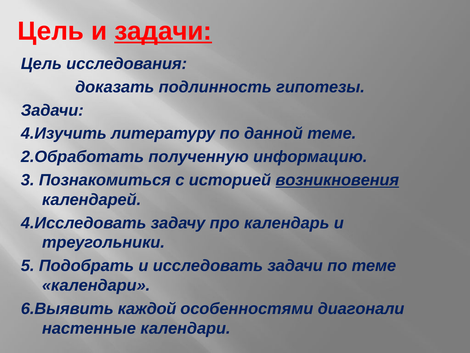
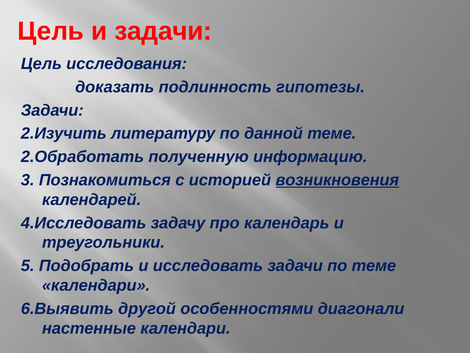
задачи underline: present -> none (163, 31)
4.Изучить: 4.Изучить -> 2.Изучить (64, 133)
каждой: каждой -> другой (147, 308)
